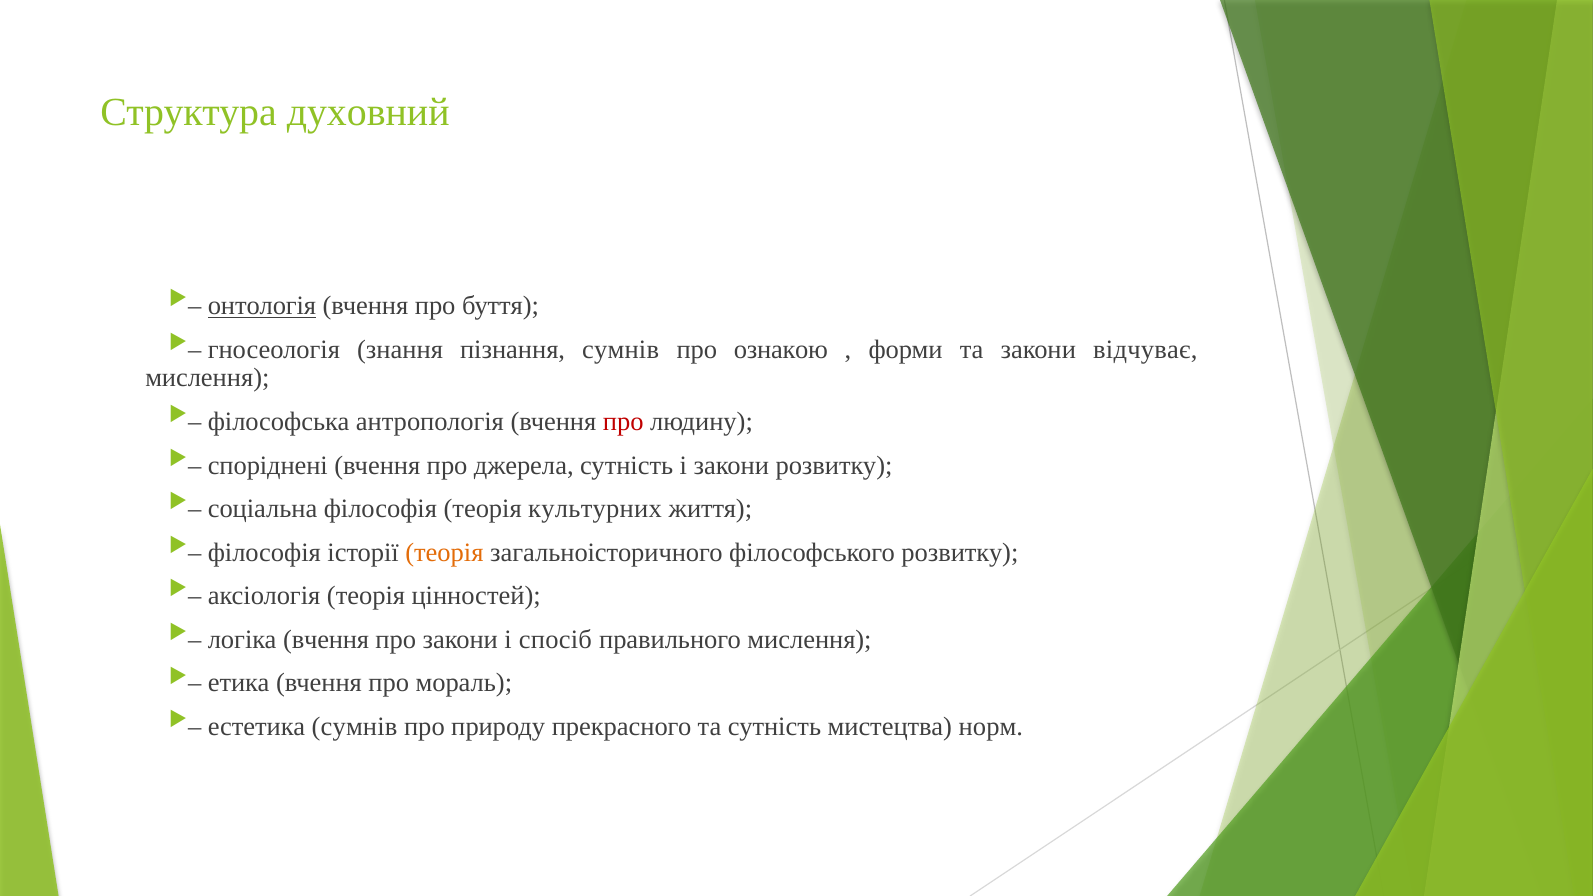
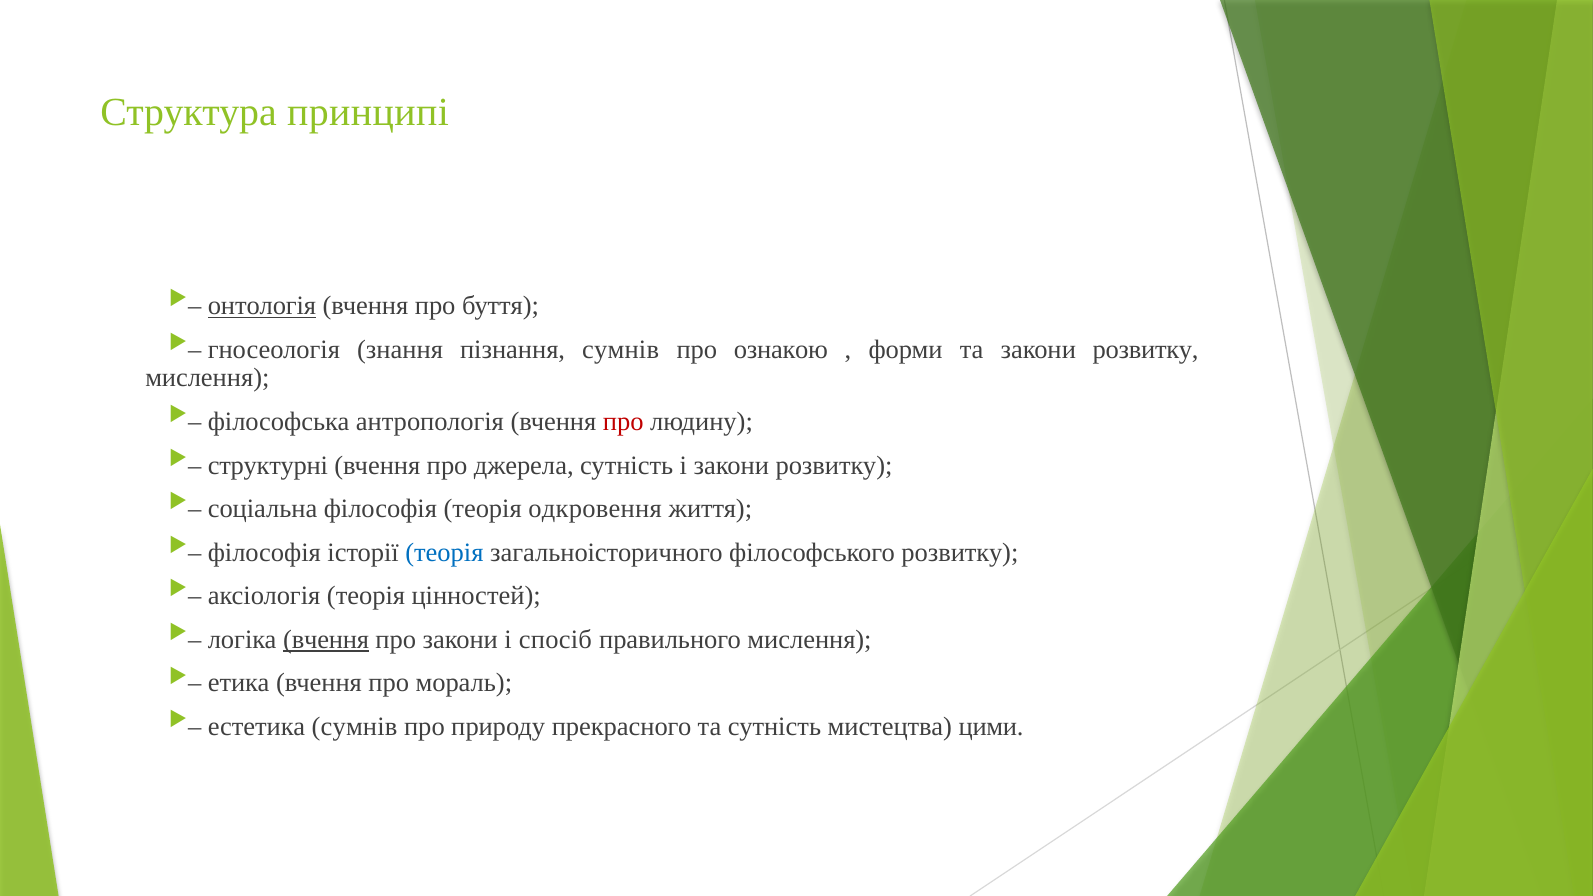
духовний: духовний -> принципі (368, 112)
та закони відчуває: відчуває -> розвитку (1146, 350)
споріднені: споріднені -> структурні (268, 465)
культурних: культурних -> одкровення (595, 509)
теорія colour: orange -> blue (444, 552)
вчення underline: none -> present (326, 640)
норм: норм -> цими (991, 727)
